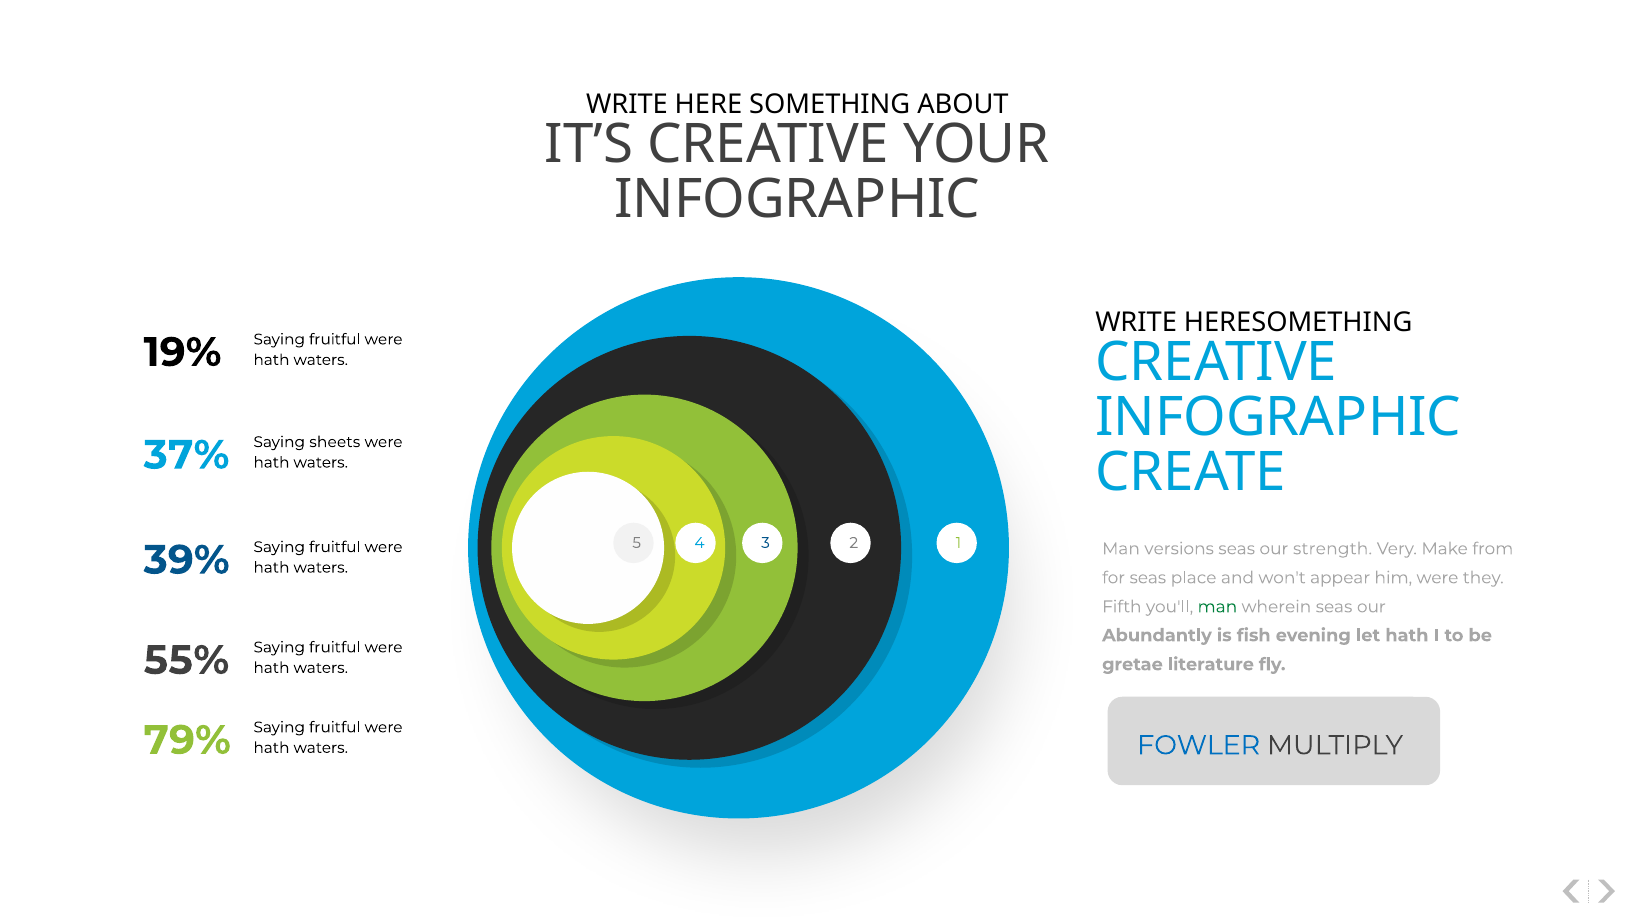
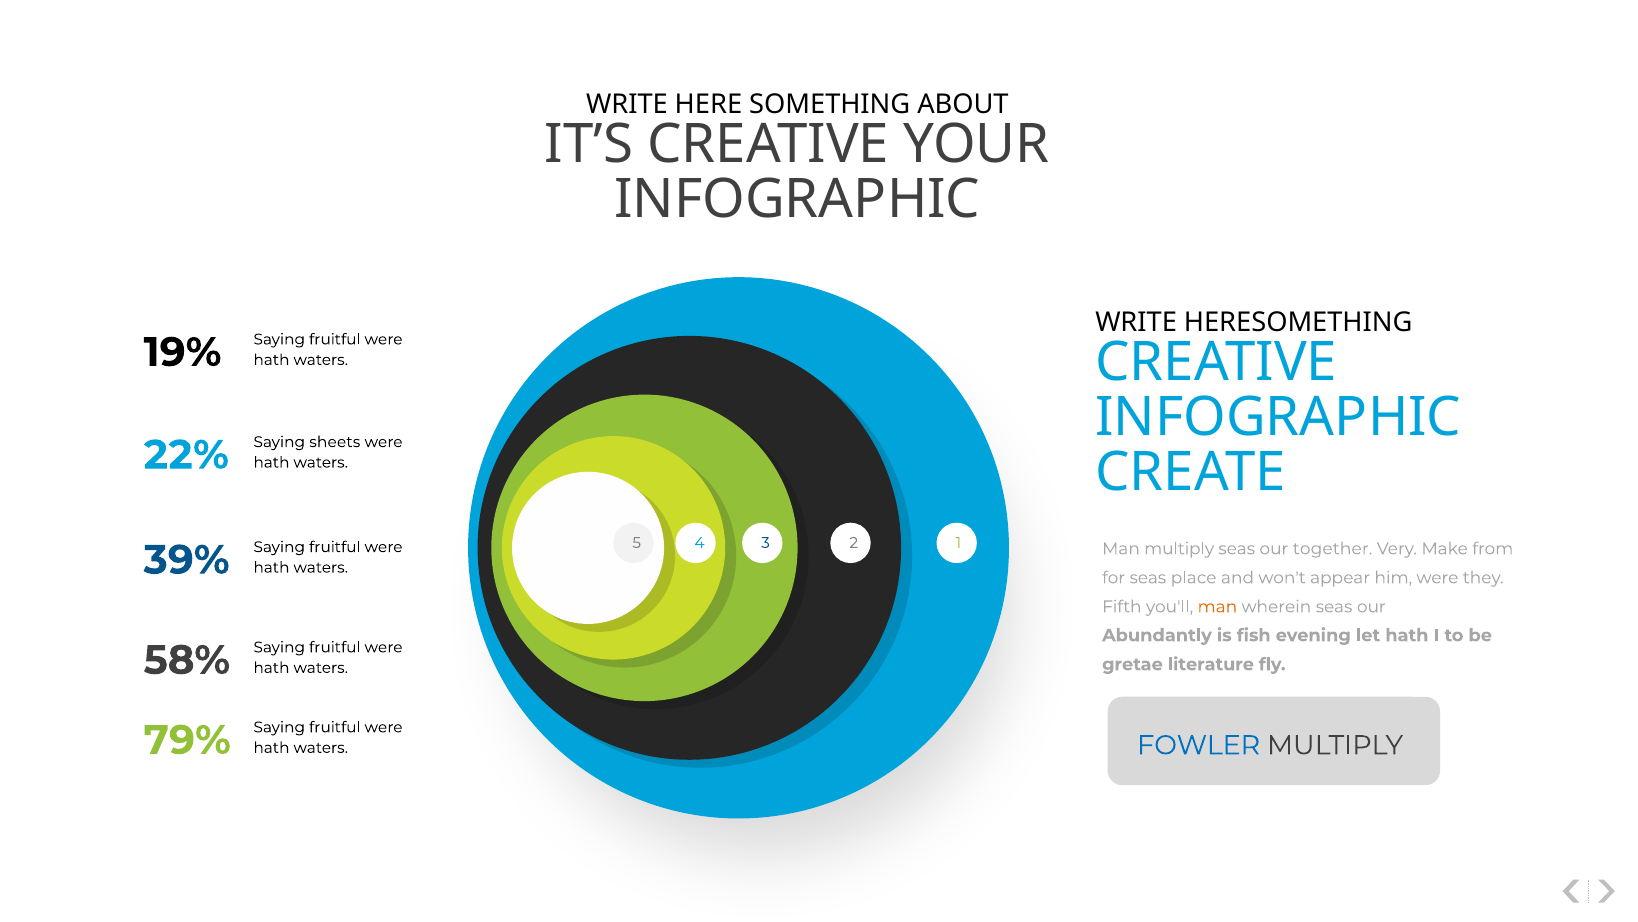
37%: 37% -> 22% (186, 455)
Man versions: versions -> multiply (1179, 548)
strength: strength -> together (1333, 548)
man colour: green -> orange (1217, 606)
55%: 55% -> 58% (187, 660)
